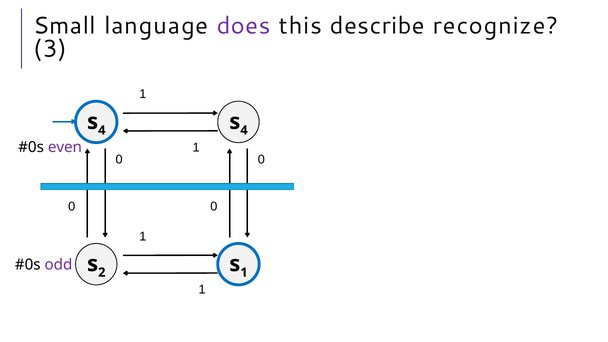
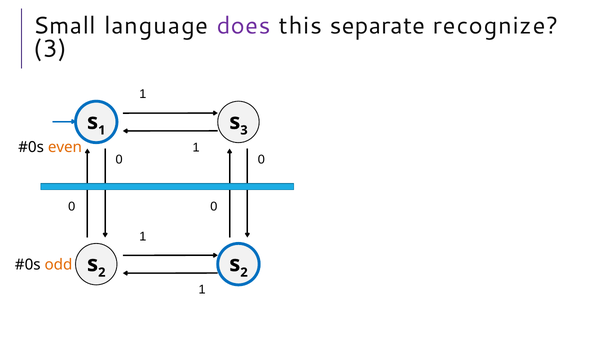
describe: describe -> separate (377, 26)
4: 4 -> 1 (102, 130)
4: 4 -> 3 (244, 130)
even colour: purple -> orange (65, 147)
1: 1 -> 2 (244, 272)
odd colour: purple -> orange (58, 265)
